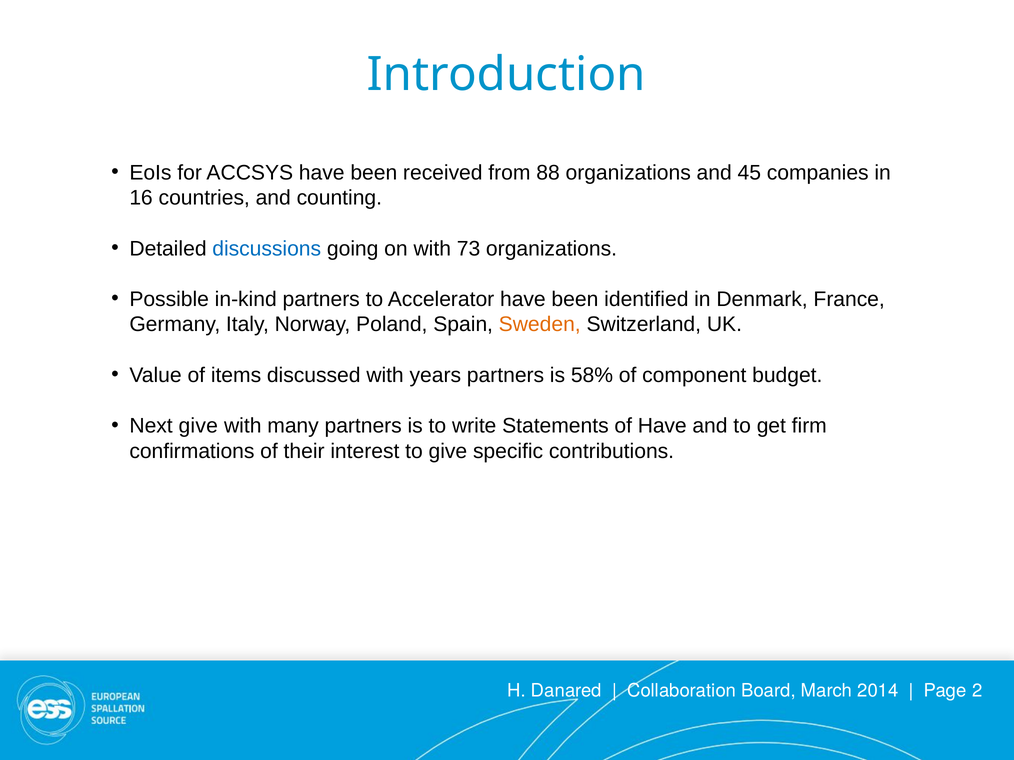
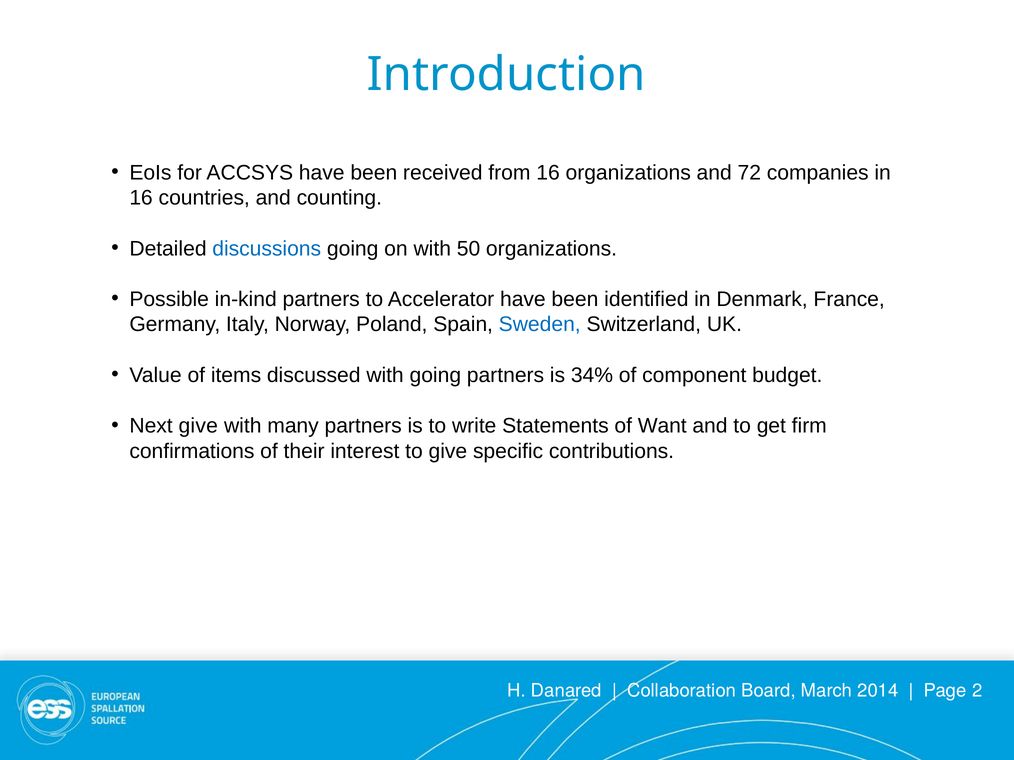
from 88: 88 -> 16 (548, 173)
45: 45 -> 72 (749, 173)
73: 73 -> 50 (469, 249)
Sweden colour: orange -> blue (540, 325)
with years: years -> going (435, 375)
58%: 58% -> 34% (592, 375)
of Have: Have -> Want (662, 426)
